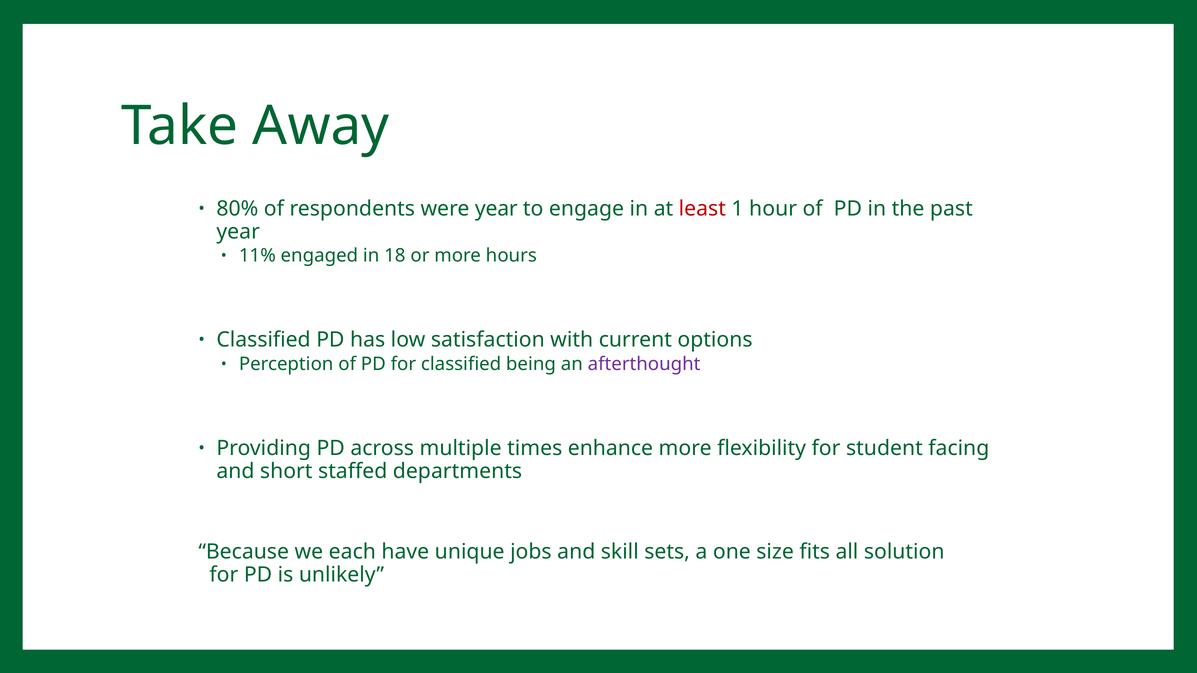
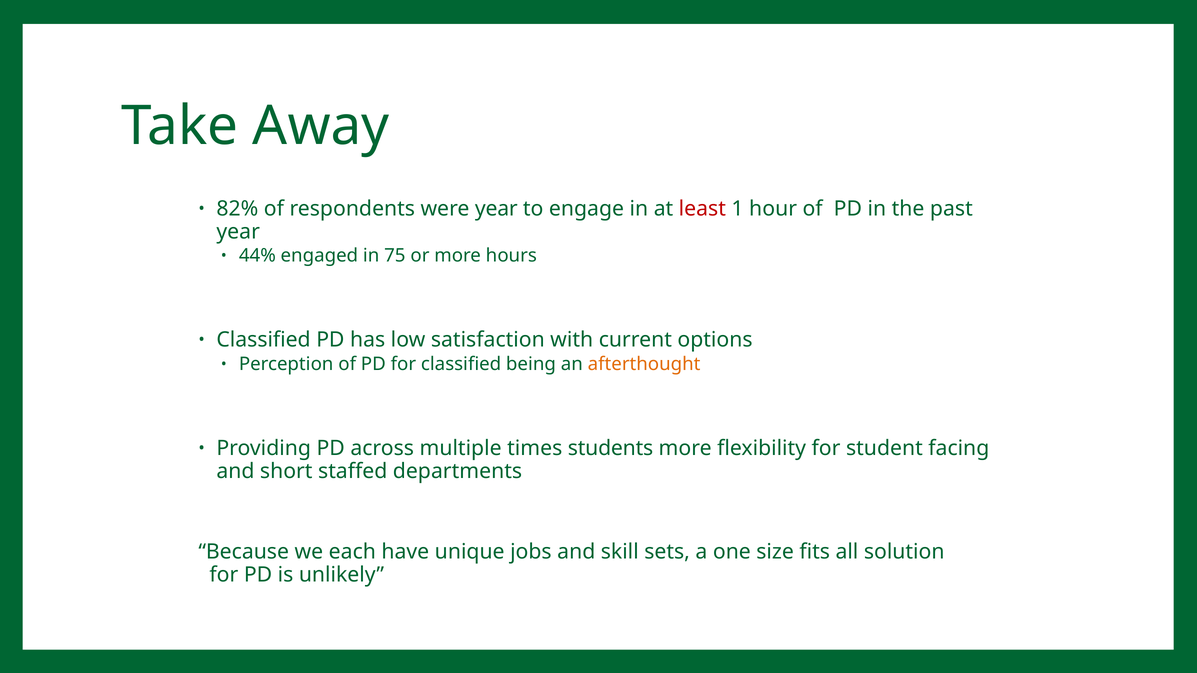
80%: 80% -> 82% (237, 209)
11%: 11% -> 44% (257, 256)
18: 18 -> 75 (395, 256)
afterthought colour: purple -> orange (644, 364)
enhance: enhance -> students (611, 449)
